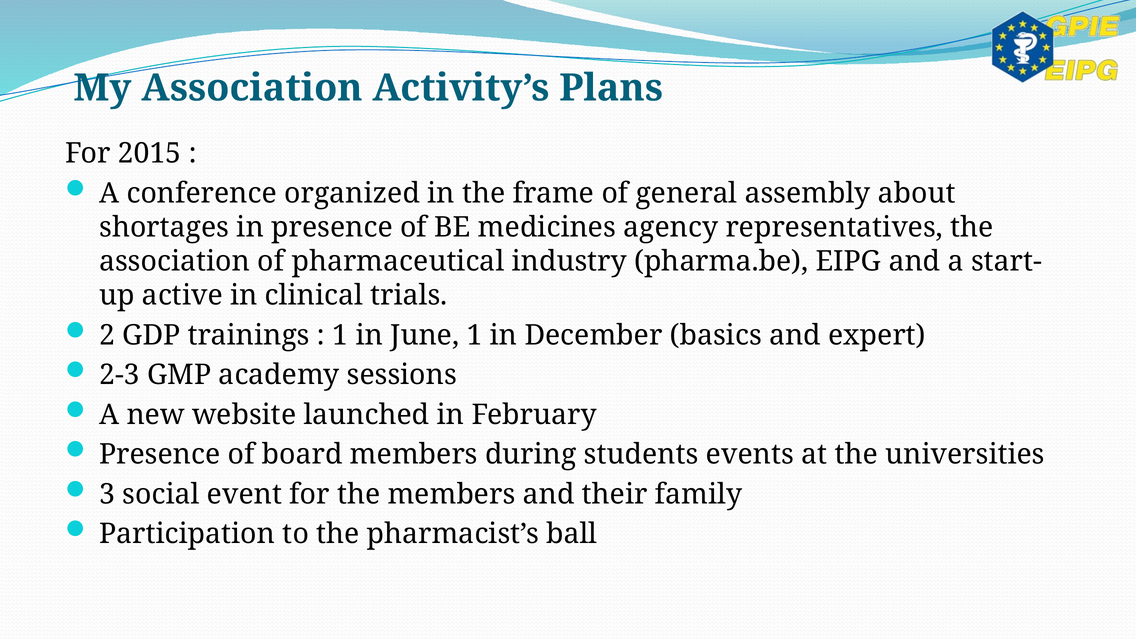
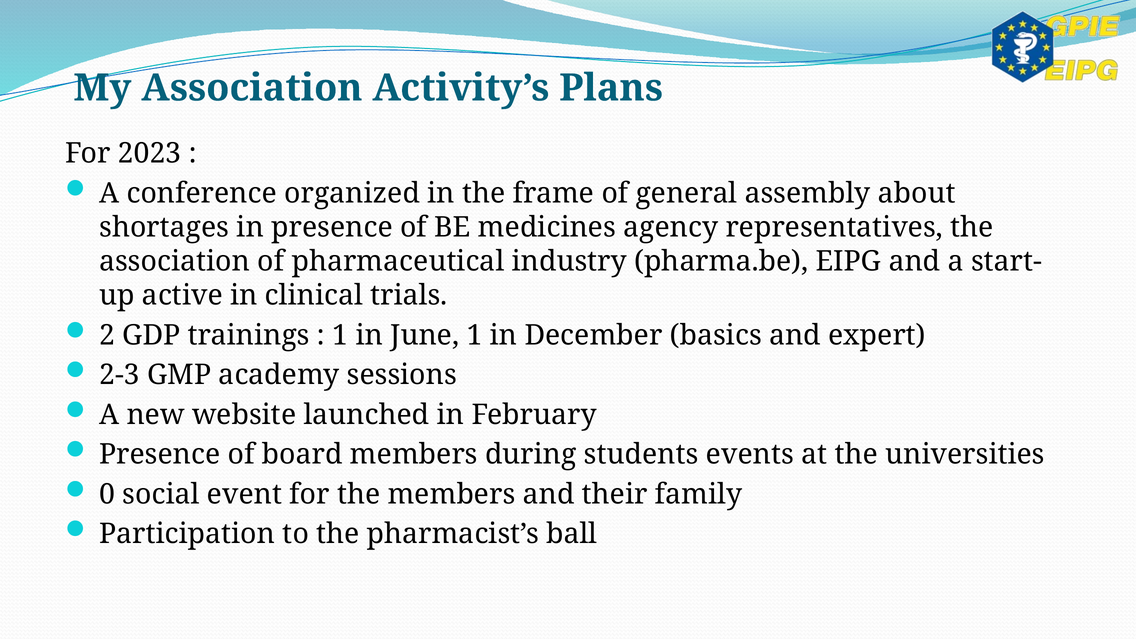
2015: 2015 -> 2023 (150, 153)
3: 3 -> 0 (107, 494)
